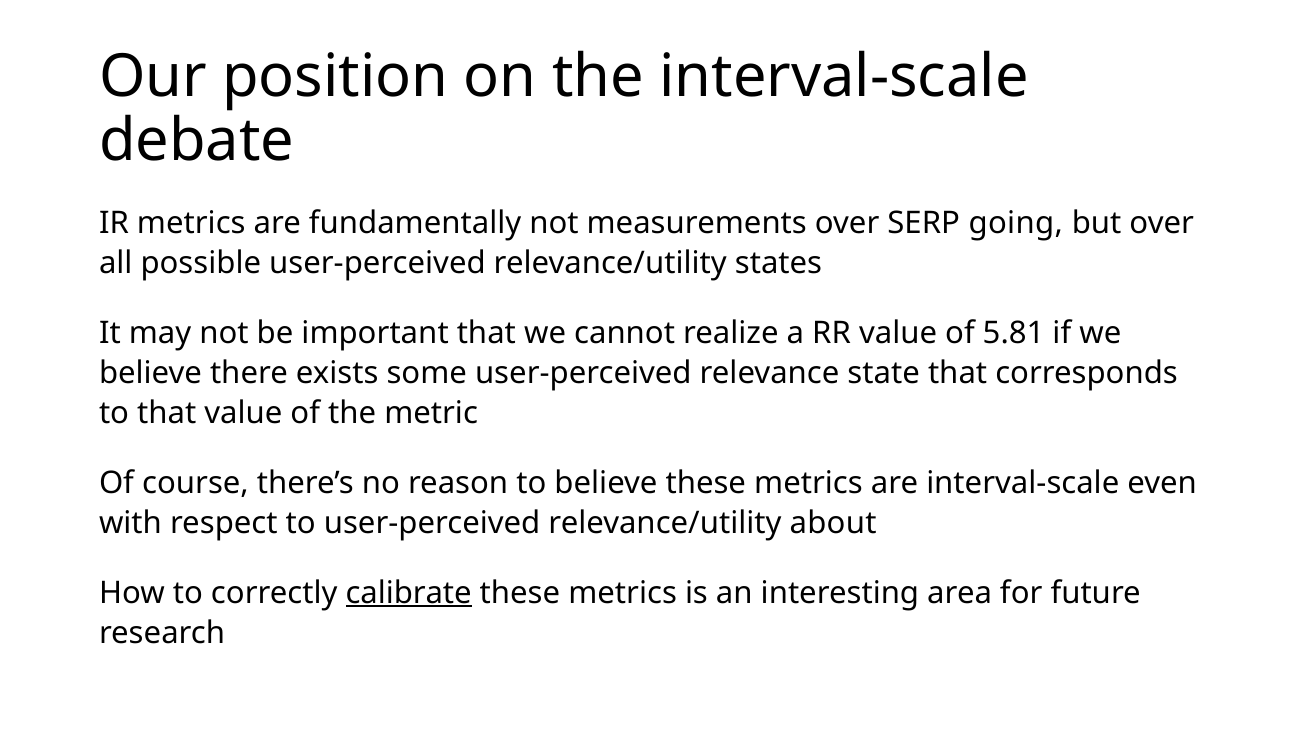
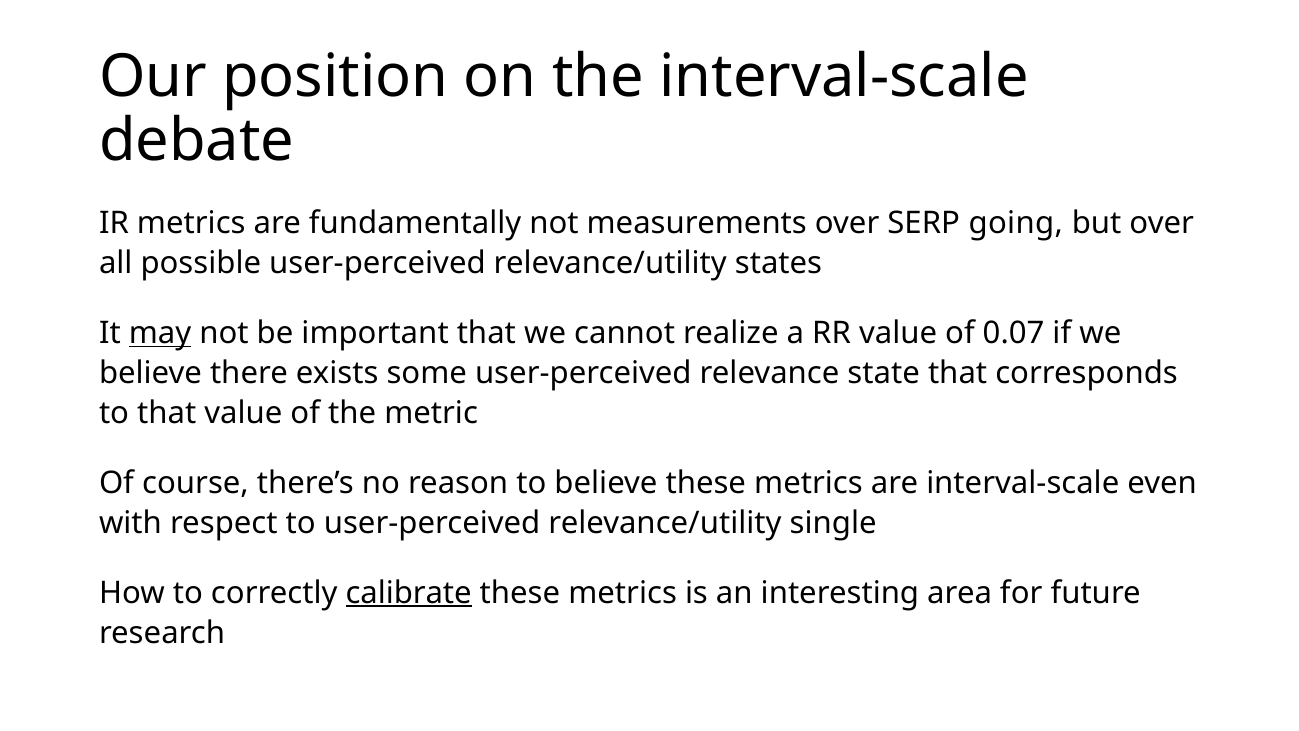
may underline: none -> present (160, 333)
5.81: 5.81 -> 0.07 (1014, 333)
about: about -> single (833, 523)
